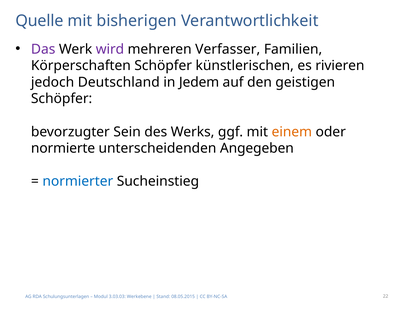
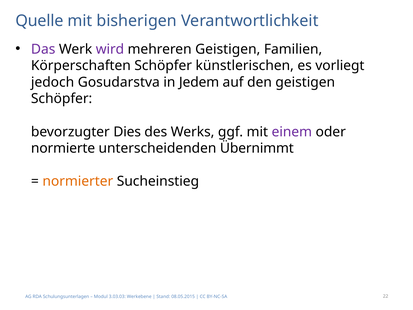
mehreren Verfasser: Verfasser -> Geistigen (228, 49)
rivieren: rivieren -> vorliegt (340, 66)
Deutschland: Deutschland -> Gosudarstva (119, 82)
Sein: Sein -> Dies (127, 132)
einem colour: orange -> purple (292, 132)
Angegeben: Angegeben -> Übernimmt (257, 148)
normierter colour: blue -> orange (78, 181)
